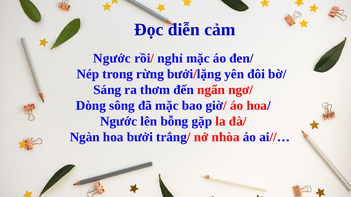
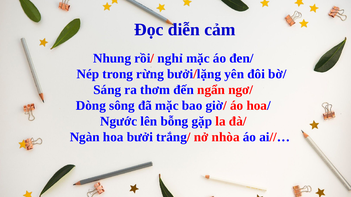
Ngước: Ngước -> Nhung (112, 58)
